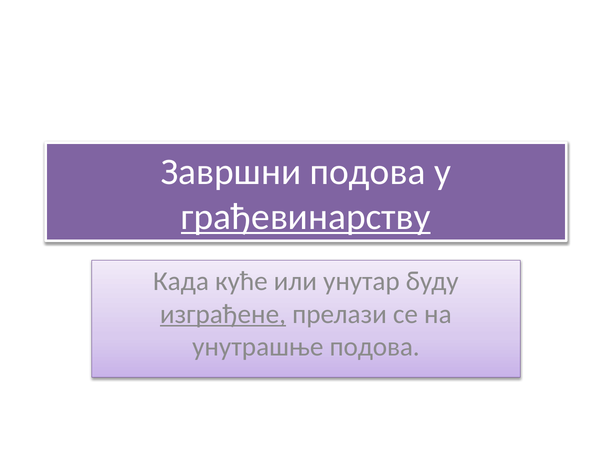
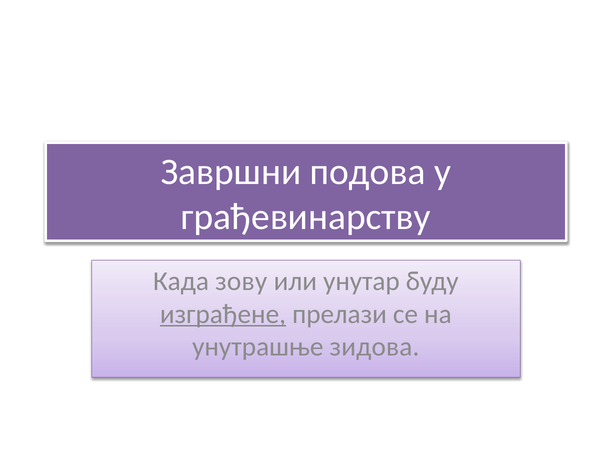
грађевинарству underline: present -> none (306, 217)
куће: куће -> зову (241, 281)
унутрашње подова: подова -> зидова (374, 347)
